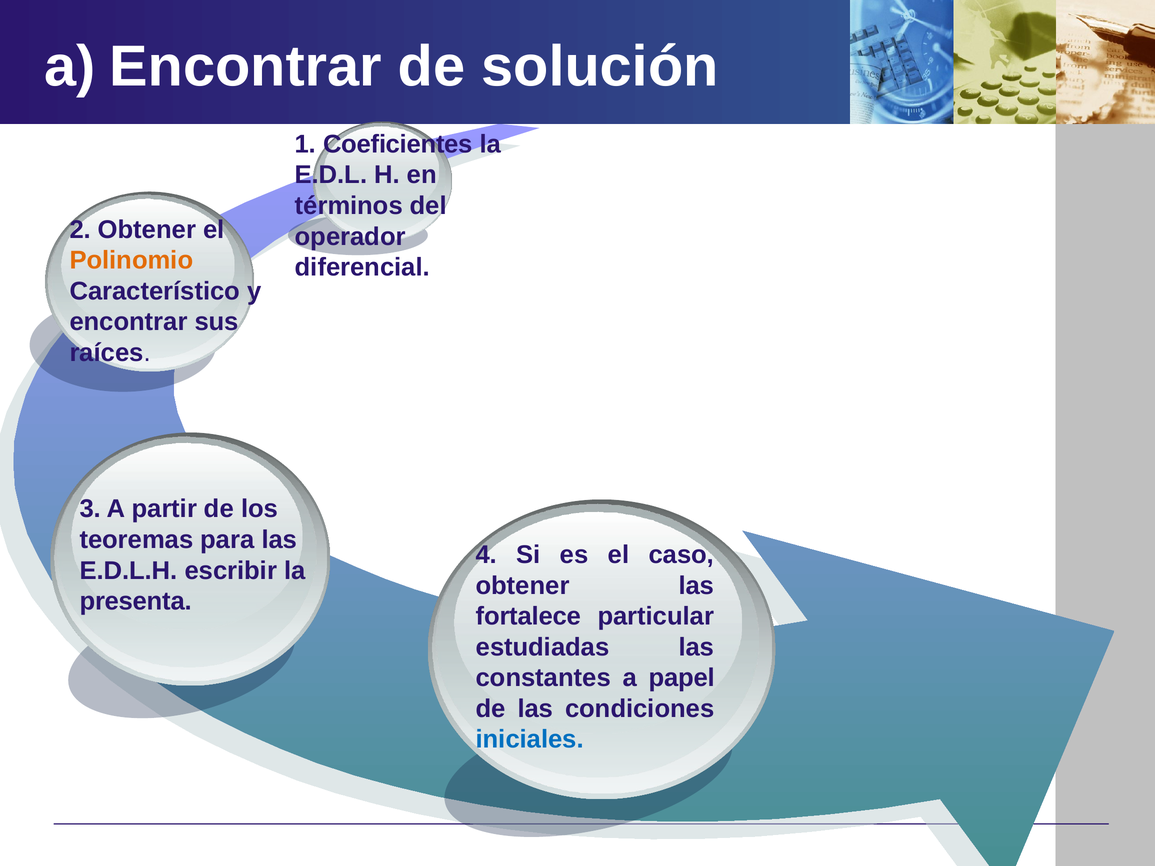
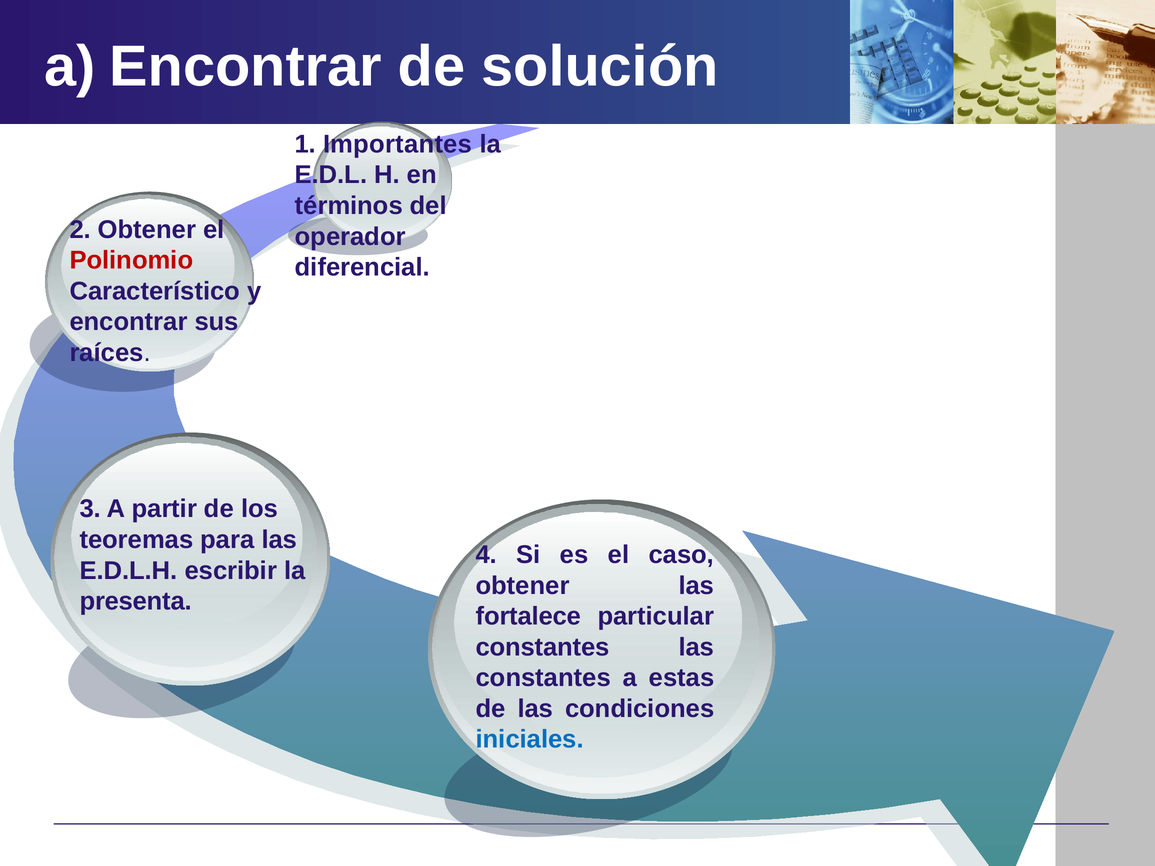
Coeficientes: Coeficientes -> Importantes (398, 144)
Polinomio colour: orange -> red (131, 261)
estudiadas: estudiadas -> constantes (543, 647)
papel: papel -> estas (682, 678)
